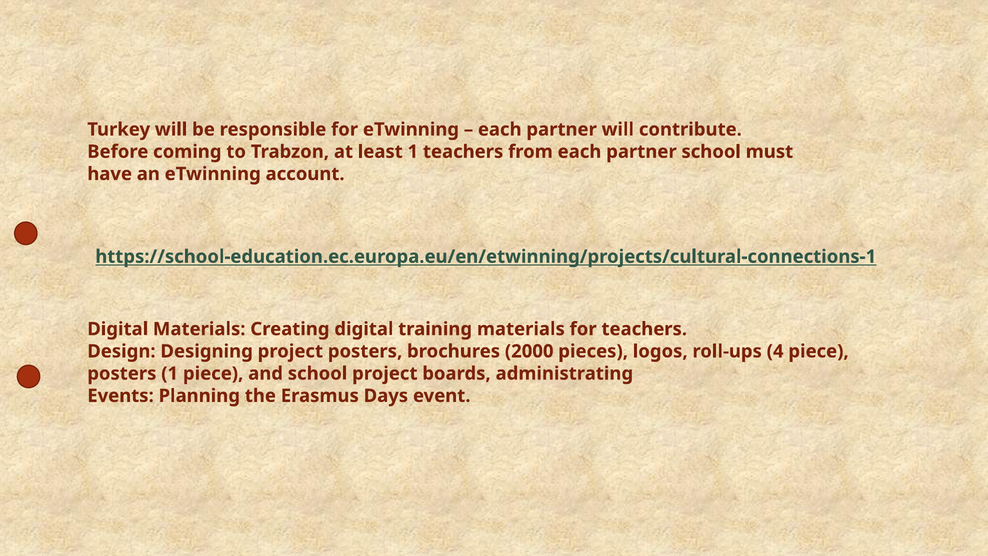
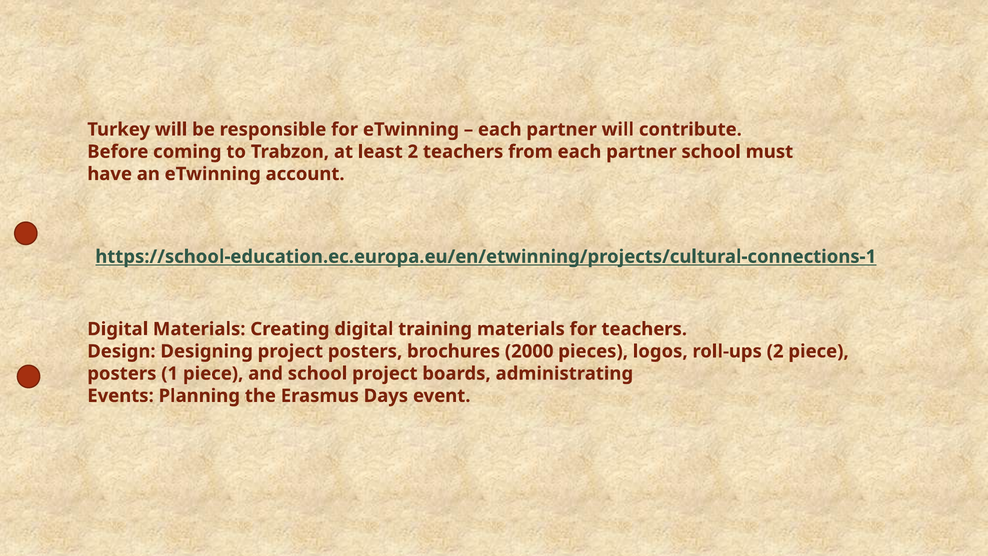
least 1: 1 -> 2 (413, 152)
roll-ups 4: 4 -> 2 (775, 351)
